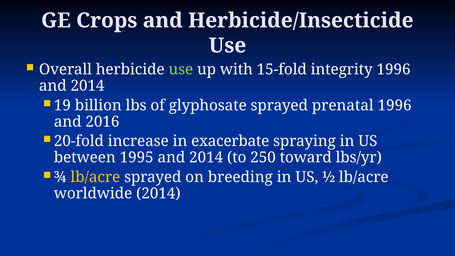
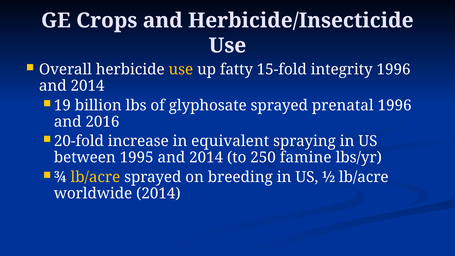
use colour: light green -> yellow (181, 70)
with: with -> fatty (236, 70)
exacerbate: exacerbate -> equivalent (230, 141)
toward: toward -> famine (306, 158)
